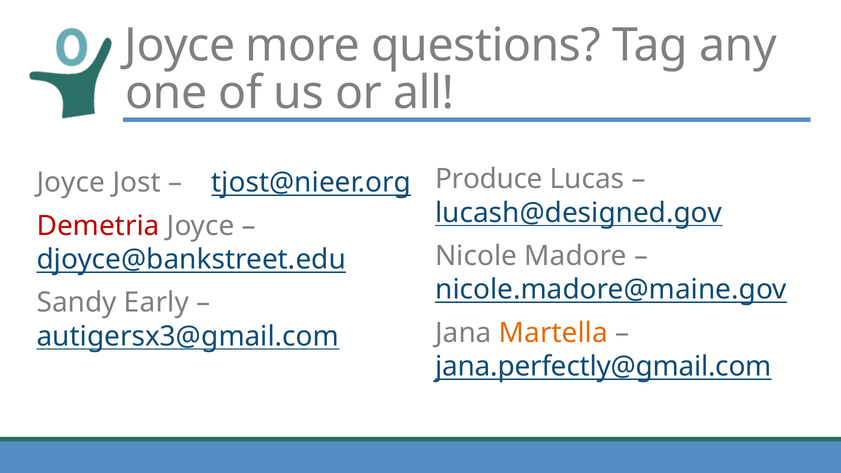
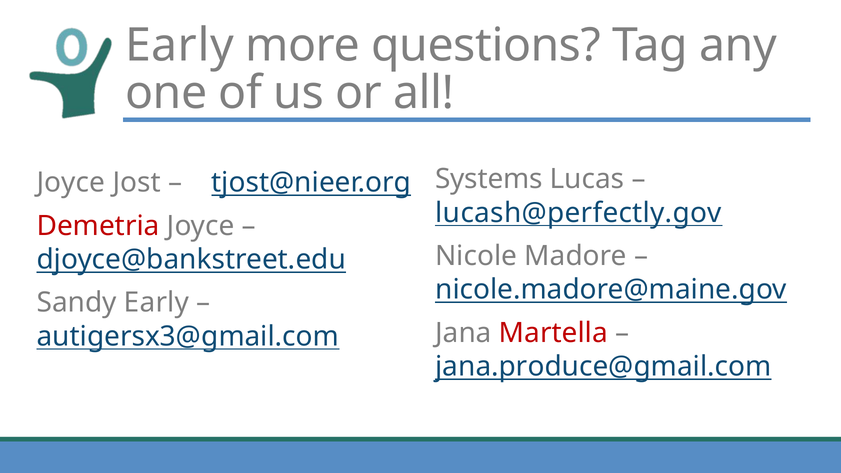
Joyce: Joyce -> Early (179, 45)
Produce: Produce -> Systems (489, 179)
lucash@designed.gov: lucash@designed.gov -> lucash@perfectly.gov (579, 213)
Martella colour: orange -> red (553, 333)
jana.perfectly@gmail.com: jana.perfectly@gmail.com -> jana.produce@gmail.com (603, 367)
